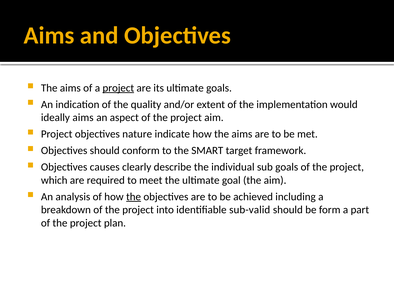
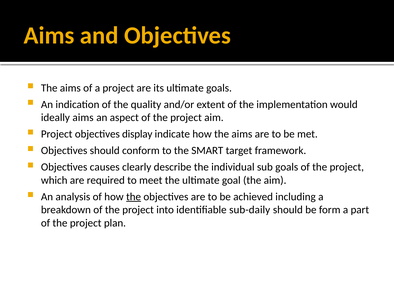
project underline: present -> none (118, 88)
nature: nature -> display (137, 134)
sub-valid: sub-valid -> sub-daily (250, 209)
